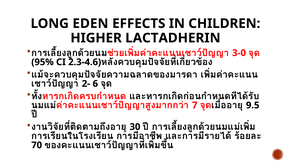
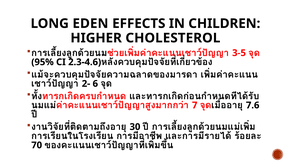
LACTADHERIN: LACTADHERIN -> CHOLESTEROL (173, 38)
3-0: 3-0 -> 3-5 (239, 53)
9.5: 9.5 -> 7.6 (253, 105)
